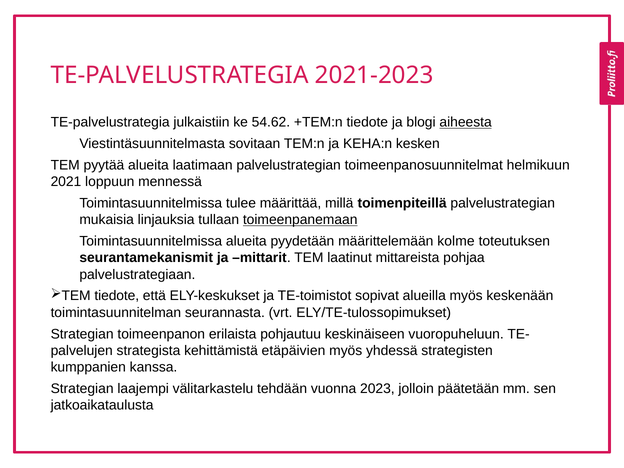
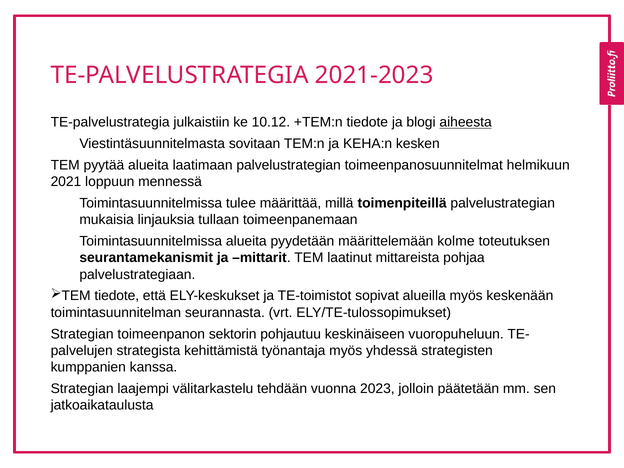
54.62: 54.62 -> 10.12 (271, 122)
toimeenpanemaan underline: present -> none (300, 220)
erilaista: erilaista -> sektorin (233, 334)
etäpäivien: etäpäivien -> työnantaja (294, 351)
